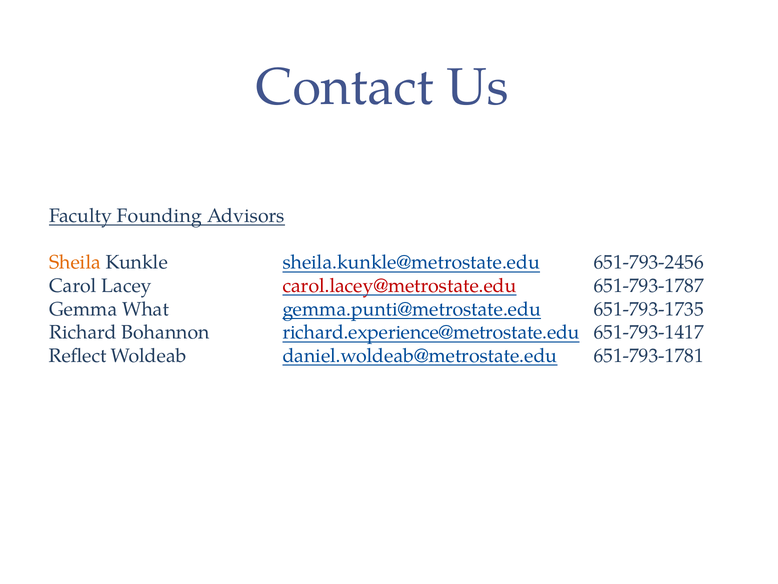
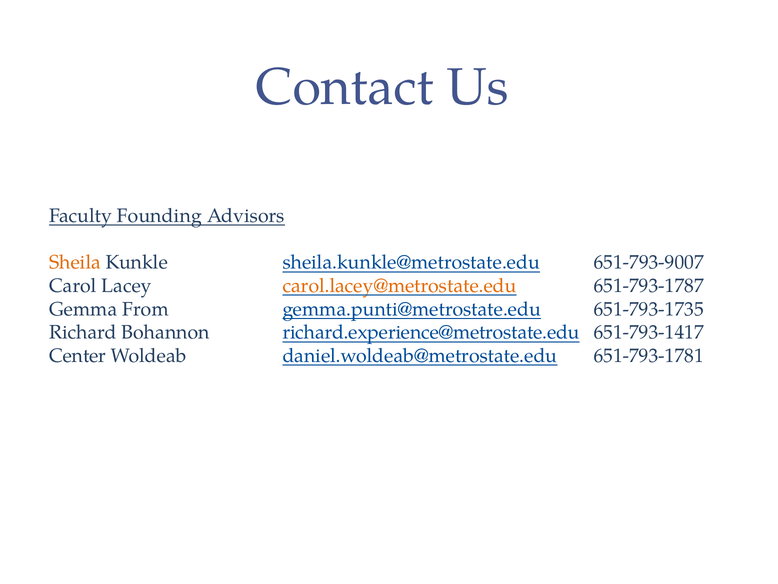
651-793-2456: 651-793-2456 -> 651-793-9007 (649, 262)
carol.lacey@metrostate.edu colour: red -> orange (400, 286)
What: What -> From (145, 309)
Reflect: Reflect -> Center (78, 356)
